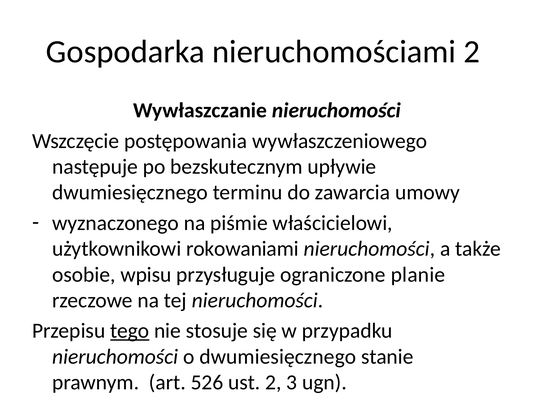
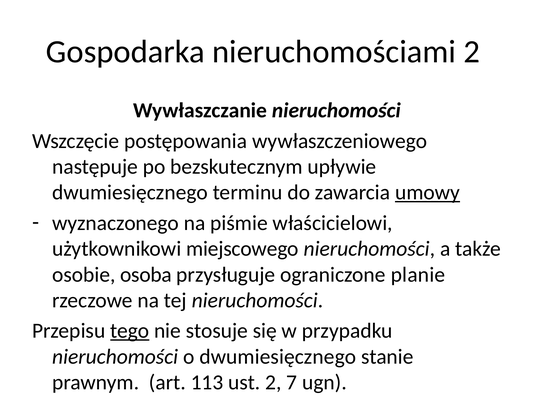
umowy underline: none -> present (428, 193)
rokowaniami: rokowaniami -> miejscowego (242, 249)
wpisu: wpisu -> osoba (146, 275)
526: 526 -> 113 (207, 383)
3: 3 -> 7 (292, 383)
